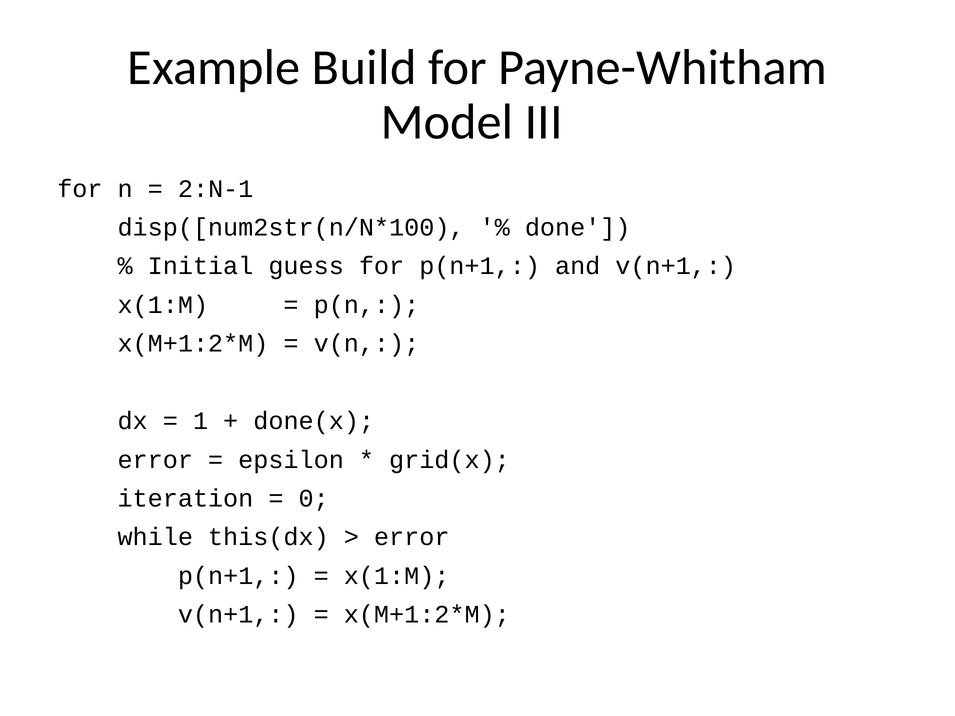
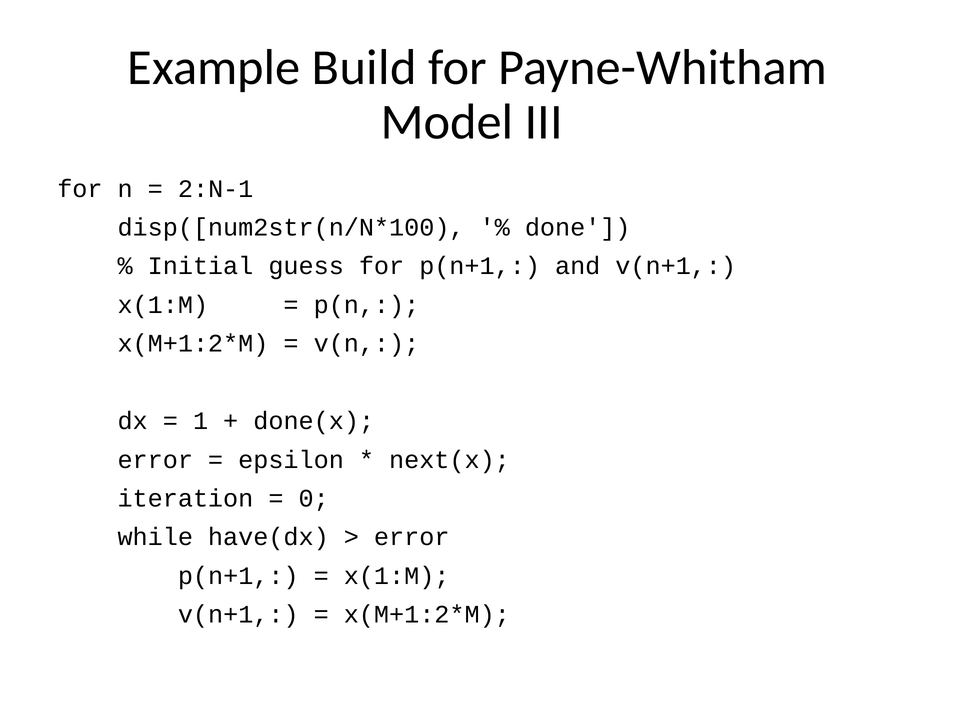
grid(x: grid(x -> next(x (449, 460)
this(dx: this(dx -> have(dx (268, 537)
